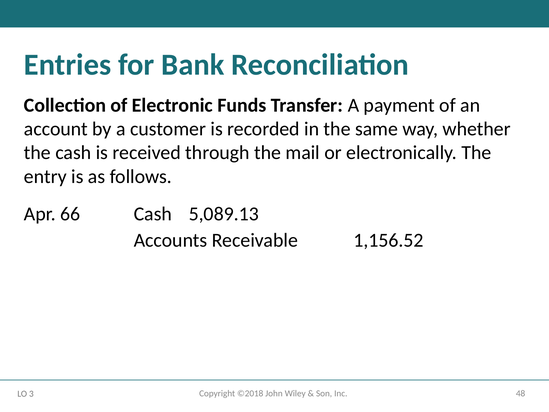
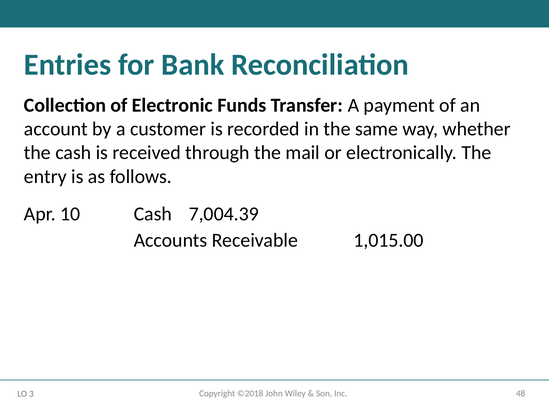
66: 66 -> 10 (70, 214)
5,089.13: 5,089.13 -> 7,004.39 (224, 214)
1,156.52: 1,156.52 -> 1,015.00 (388, 240)
